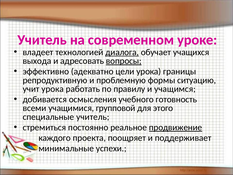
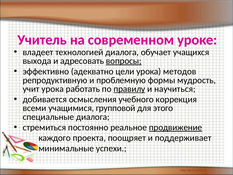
диалога underline: present -> none (122, 52)
границы: границы -> методов (180, 71)
ситуацию: ситуацию -> мудрость (197, 80)
правилу underline: none -> present (129, 89)
учащимся: учащимся -> научиться (175, 89)
готовность: готовность -> коррекция (176, 99)
специальные учитель: учитель -> диалога (93, 117)
